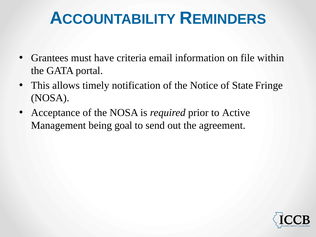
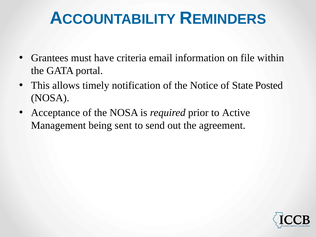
Fringe: Fringe -> Posted (269, 85)
goal: goal -> sent (123, 125)
